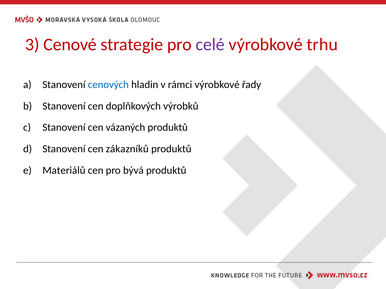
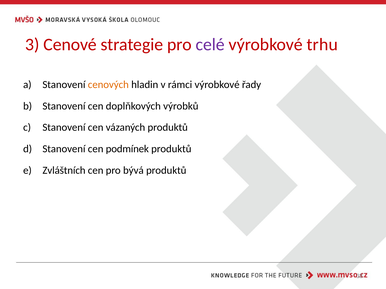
cenových colour: blue -> orange (108, 85)
zákazníků: zákazníků -> podmínek (127, 149)
Materiálů: Materiálů -> Zvláštních (64, 171)
